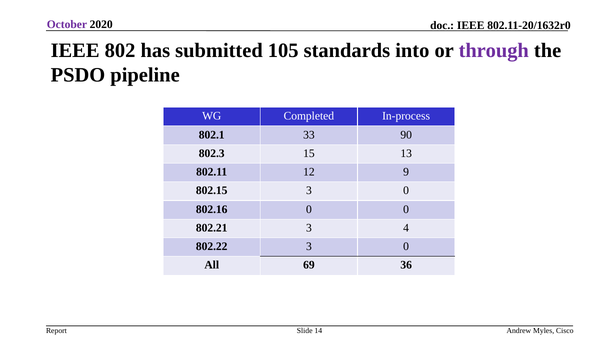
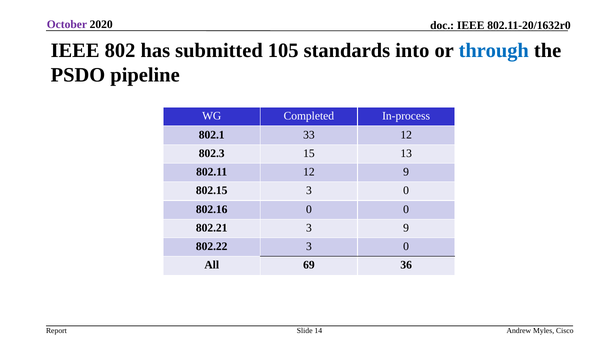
through colour: purple -> blue (494, 50)
33 90: 90 -> 12 (406, 135)
3 4: 4 -> 9 (406, 228)
